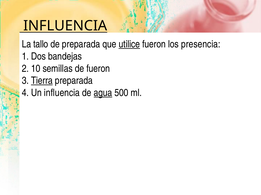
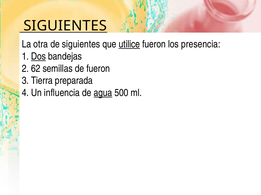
INFLUENCIA: INFLUENCIA -> SIGUIENTES (65, 26)
tallo: tallo -> otra (41, 44)
de preparada: preparada -> siguientes (81, 44)
Dos underline: none -> present (38, 57)
10: 10 -> 62 (36, 69)
Tierra underline: present -> none (42, 81)
